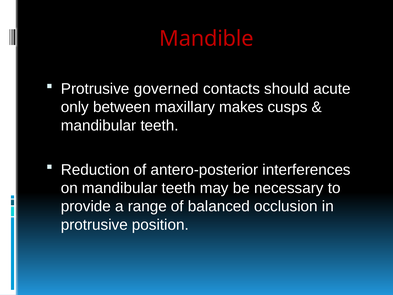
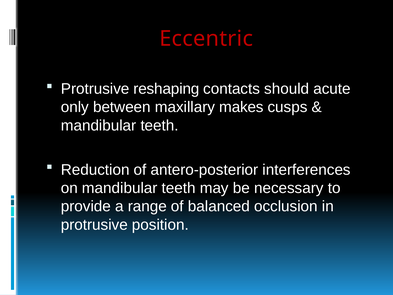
Mandible: Mandible -> Eccentric (206, 39)
governed: governed -> reshaping (166, 89)
